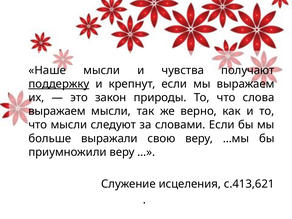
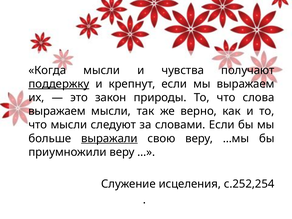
Наше: Наше -> Когда (47, 70)
выражали underline: none -> present (109, 138)
с.413,621: с.413,621 -> с.252,254 (249, 184)
